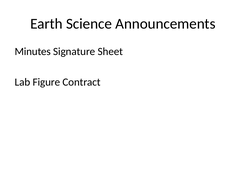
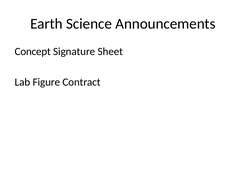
Minutes: Minutes -> Concept (33, 52)
